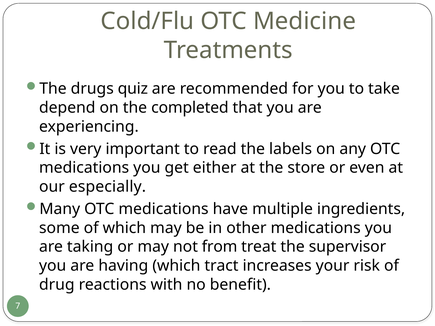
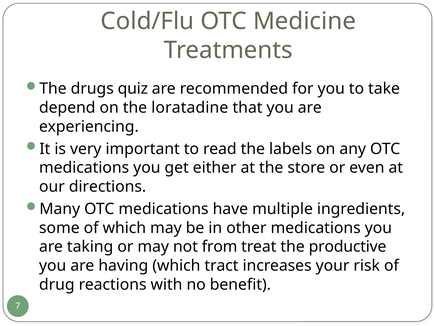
completed: completed -> loratadine (190, 108)
especially: especially -> directions (108, 187)
supervisor: supervisor -> productive (348, 247)
